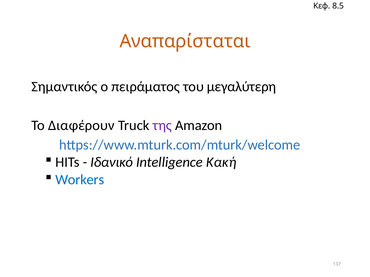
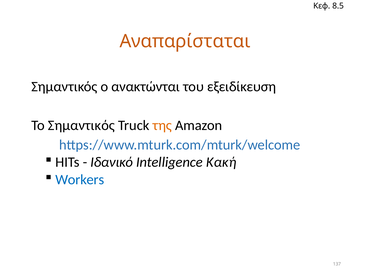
πειράματος: πειράματος -> ανακτώνται (146, 87)
μεγαλύτερη: μεγαλύτερη -> εξειδίκευση (242, 87)
To Διαφέρουν: Διαφέρουν -> Σημαντικός (81, 126)
της colour: purple -> orange (162, 126)
